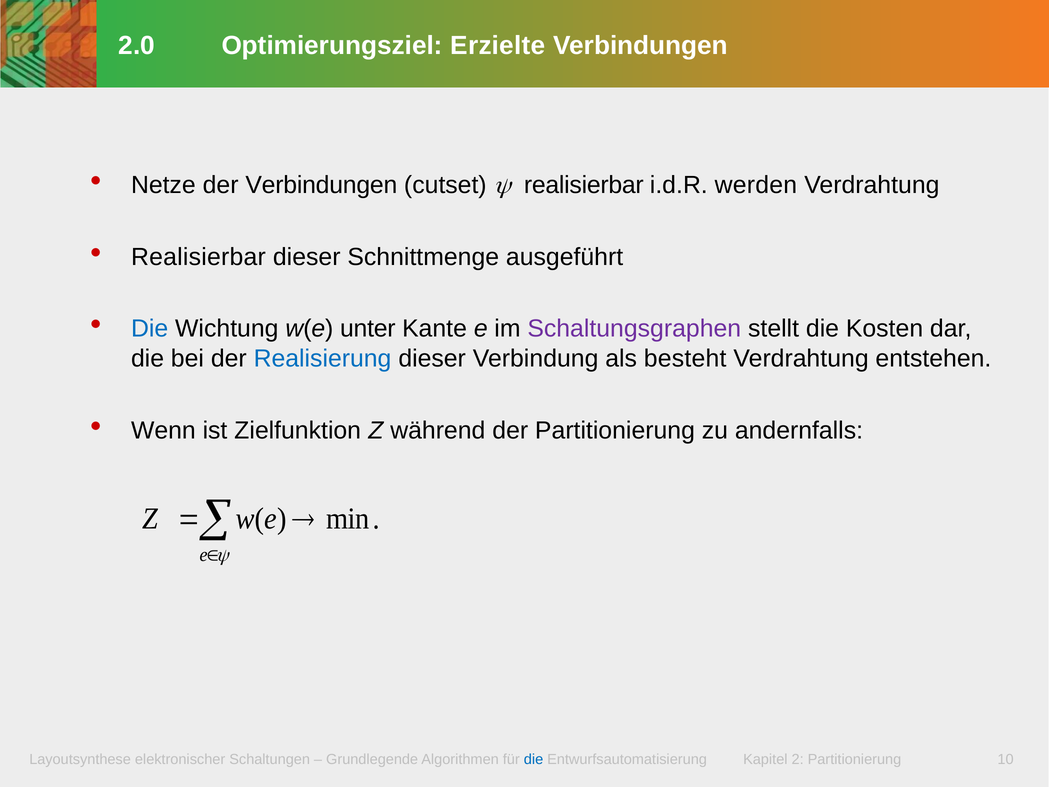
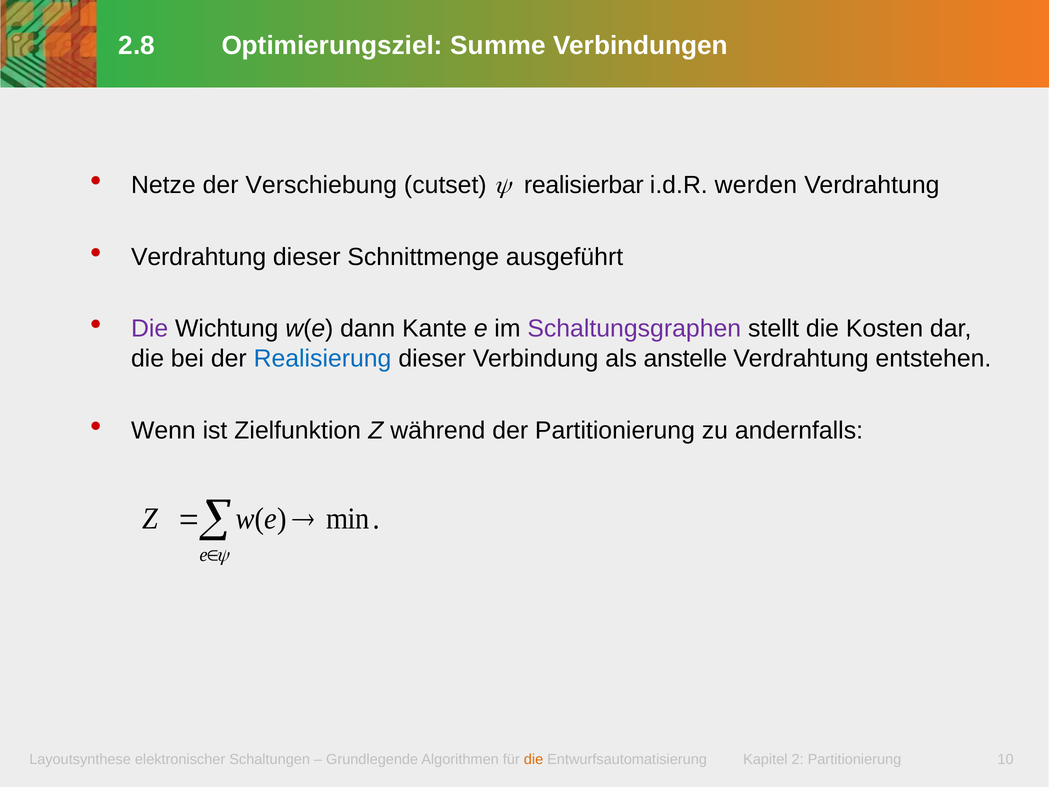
2.0: 2.0 -> 2.8 (137, 46)
Erzielte: Erzielte -> Summe (498, 46)
der Verbindungen: Verbindungen -> Verschiebung (321, 185)
Realisierbar: Realisierbar -> Verdrahtung (199, 257)
Die colour: blue -> purple (150, 329)
unter: unter -> dann (368, 329)
besteht: besteht -> anstelle (685, 358)
die colour: blue -> orange (534, 759)
